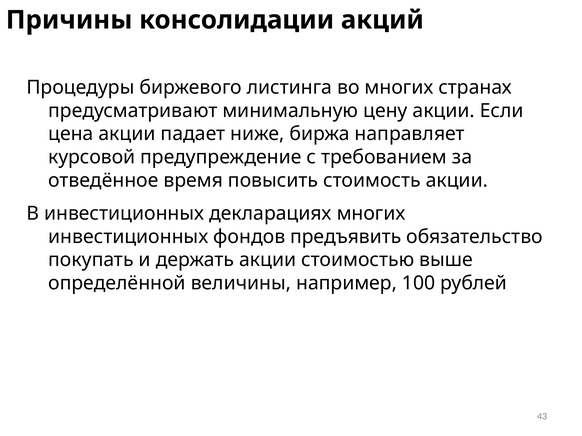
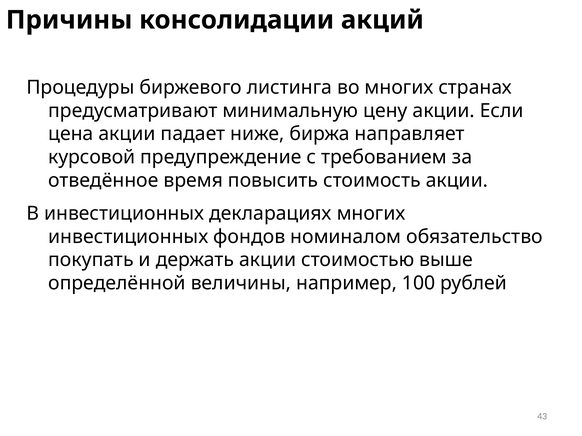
предъявить: предъявить -> номиналом (346, 237)
